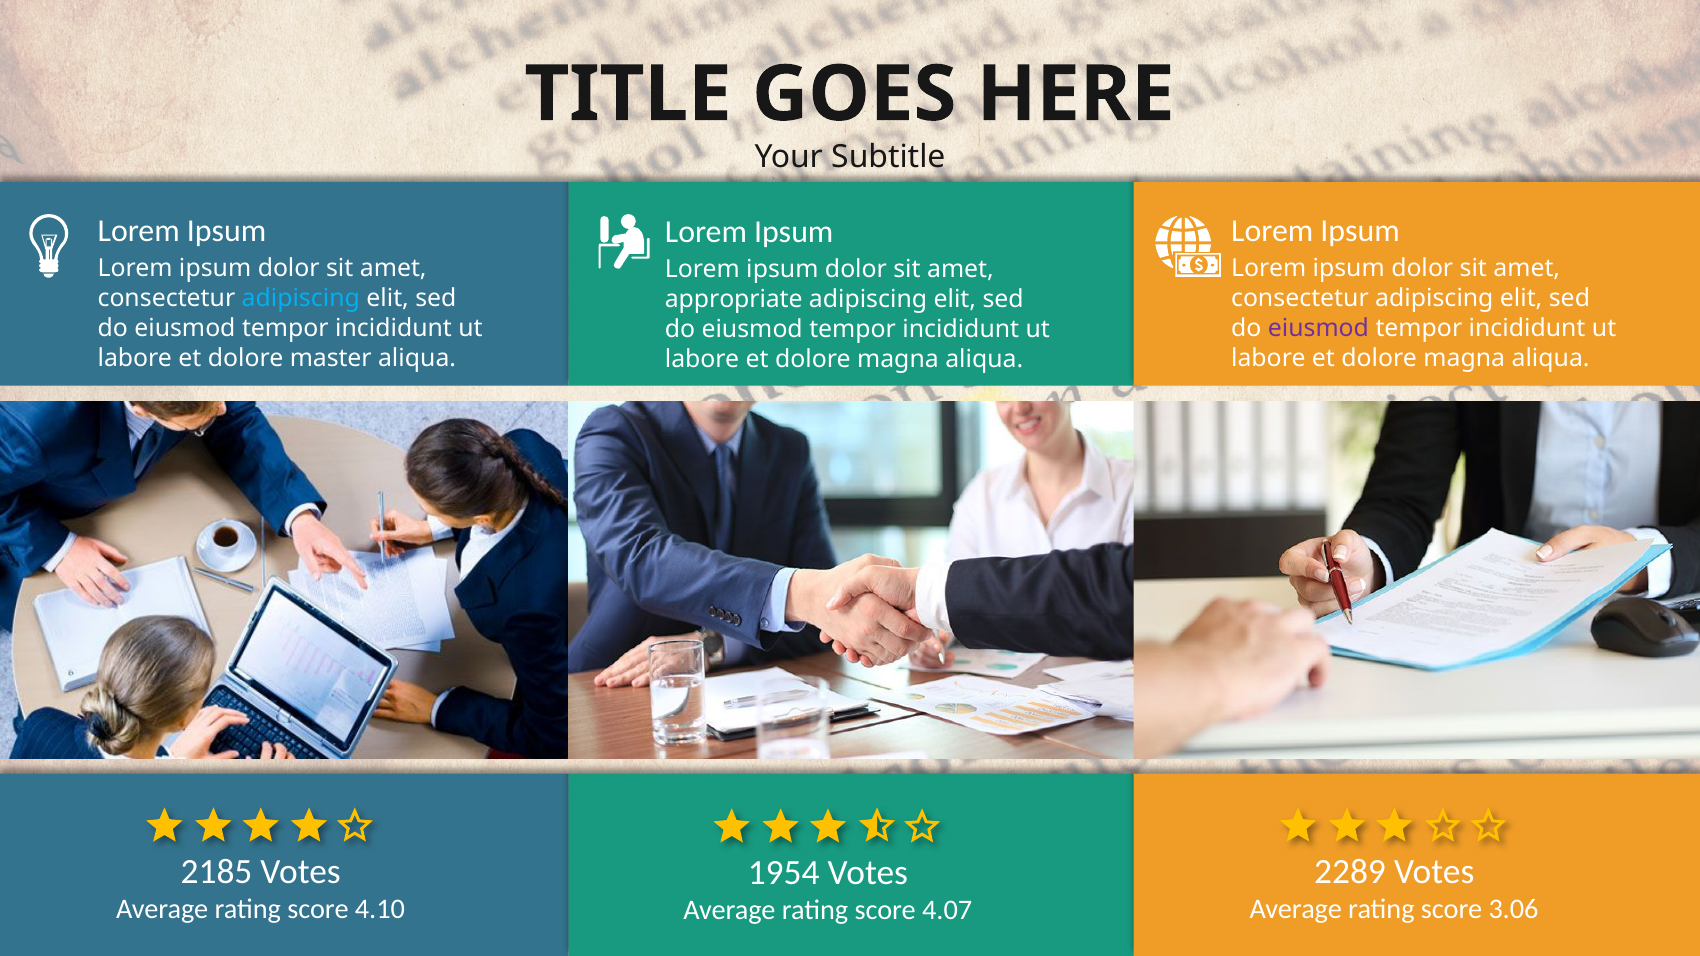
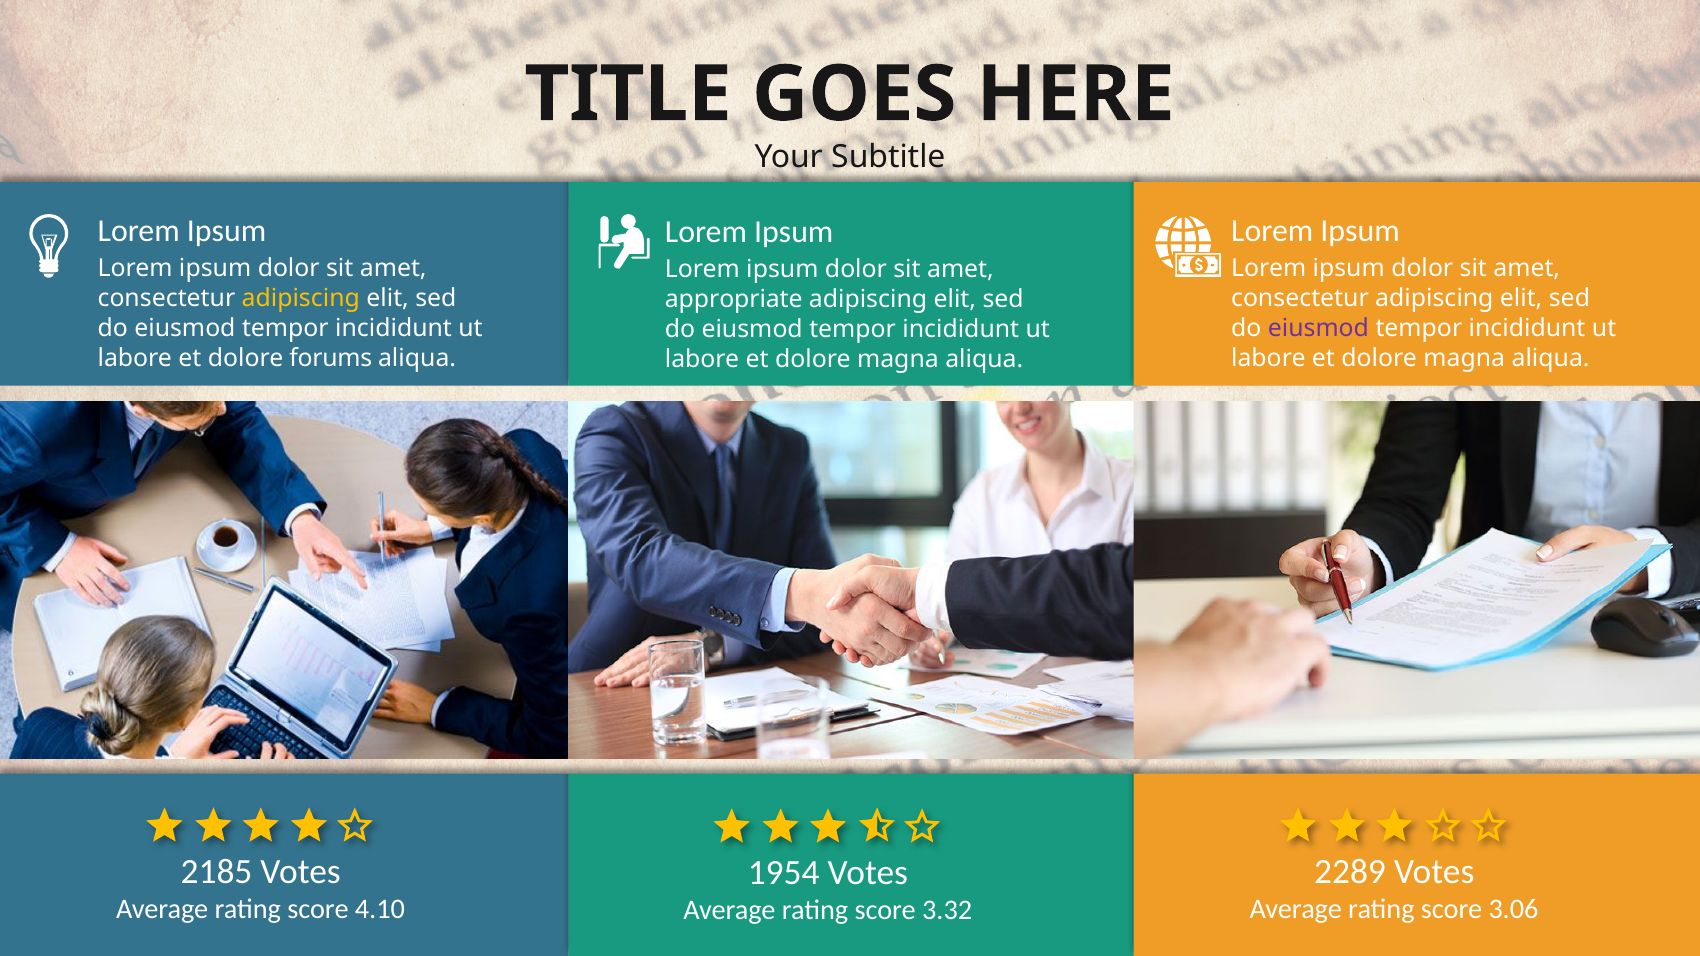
adipiscing colour: light blue -> yellow (301, 298)
master: master -> forums (331, 358)
4.07: 4.07 -> 3.32 (947, 911)
